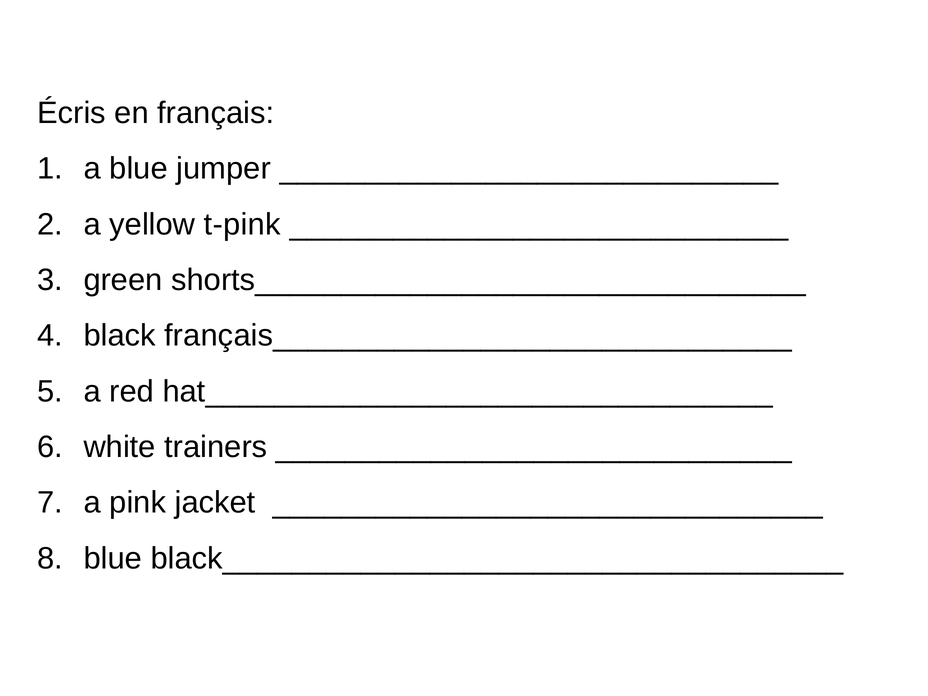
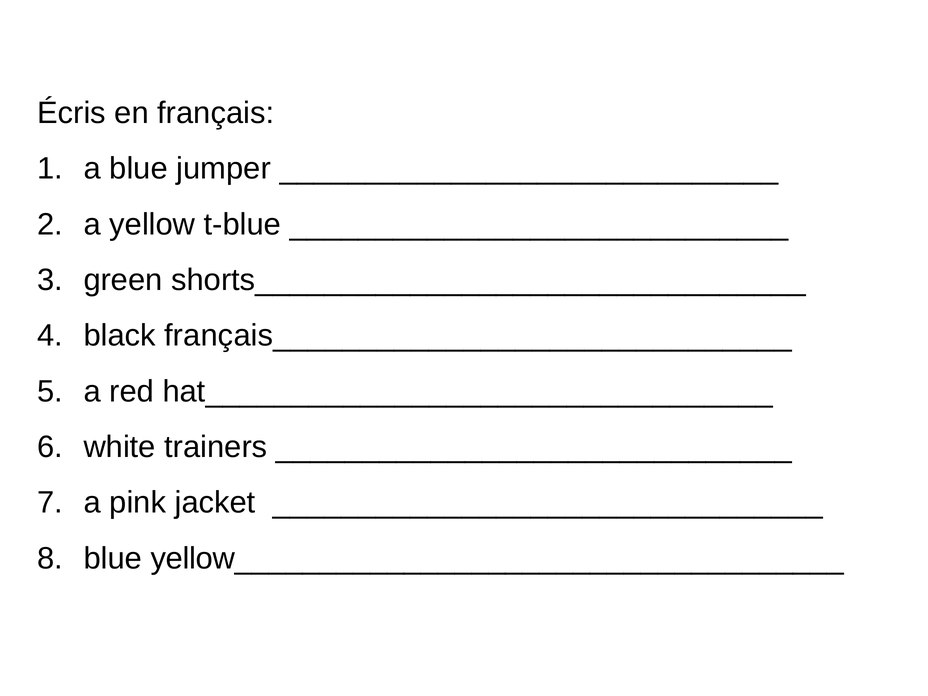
t-pink: t-pink -> t-blue (243, 224)
black____________________________________: black____________________________________ -> yellow____________________________________ (497, 558)
